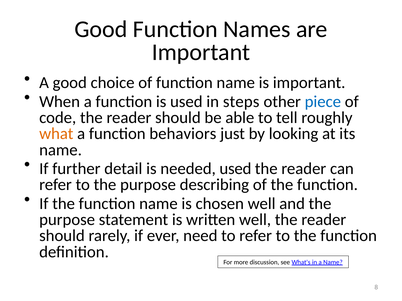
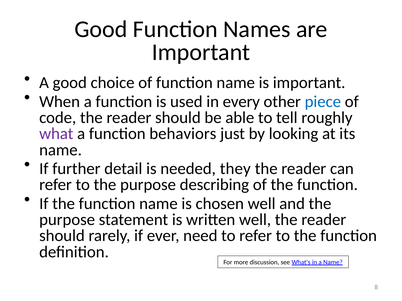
steps: steps -> every (241, 102)
what colour: orange -> purple (56, 134)
needed used: used -> they (235, 169)
